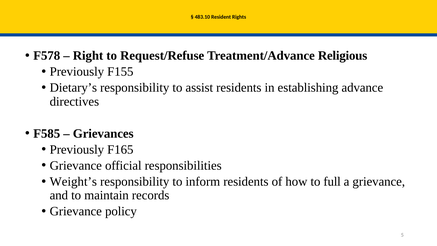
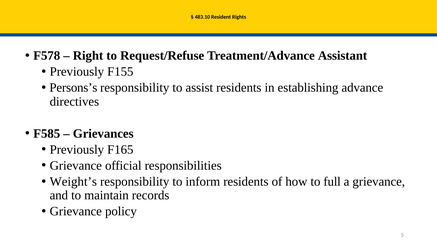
Religious: Religious -> Assistant (343, 56)
Dietary’s: Dietary’s -> Persons’s (73, 88)
